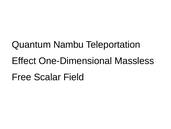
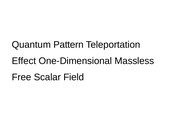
Nambu: Nambu -> Pattern (68, 44)
